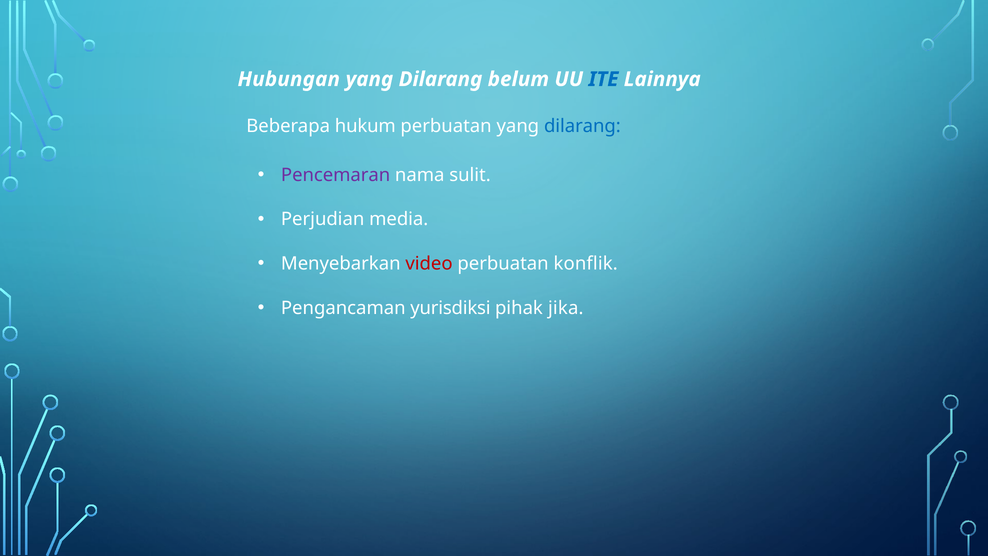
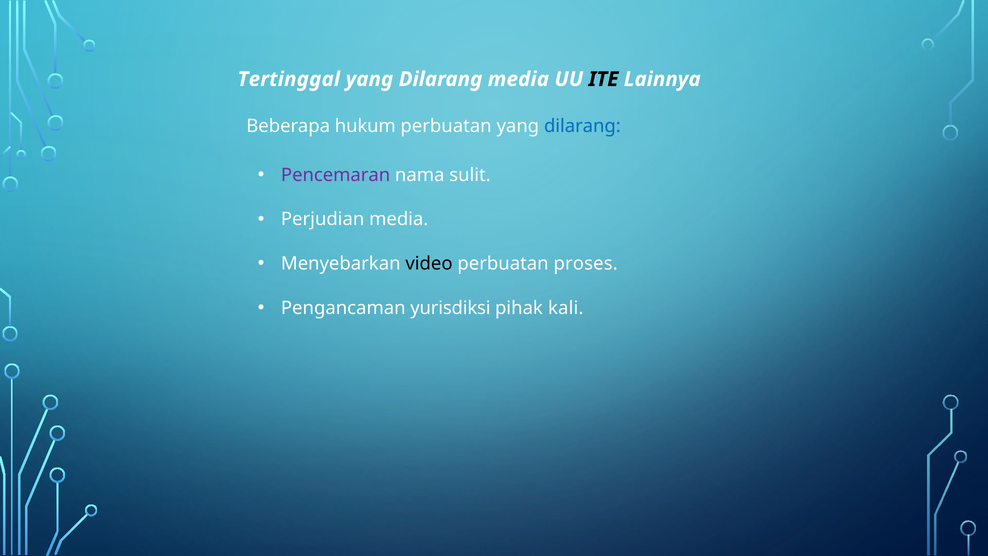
Hubungan: Hubungan -> Tertinggal (289, 79)
Dilarang belum: belum -> media (518, 79)
ITE colour: blue -> black (603, 79)
video colour: red -> black (429, 264)
konflik: konflik -> proses (586, 264)
jika: jika -> kali (566, 308)
